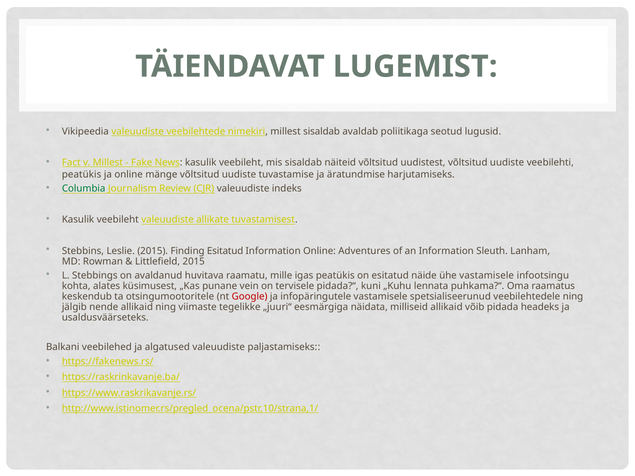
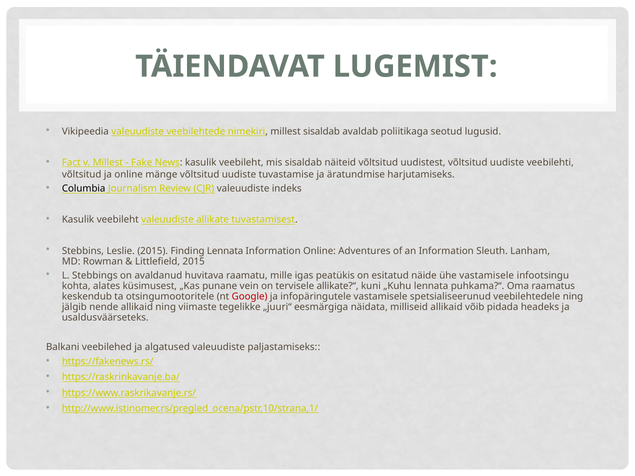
peatükis: peatükis -> võltsitud (82, 174)
Columbia colour: green -> black (84, 189)
Finding Esitatud: Esitatud -> Lennata (225, 251)
pidada?“: pidada?“ -> allikate?“ (338, 286)
